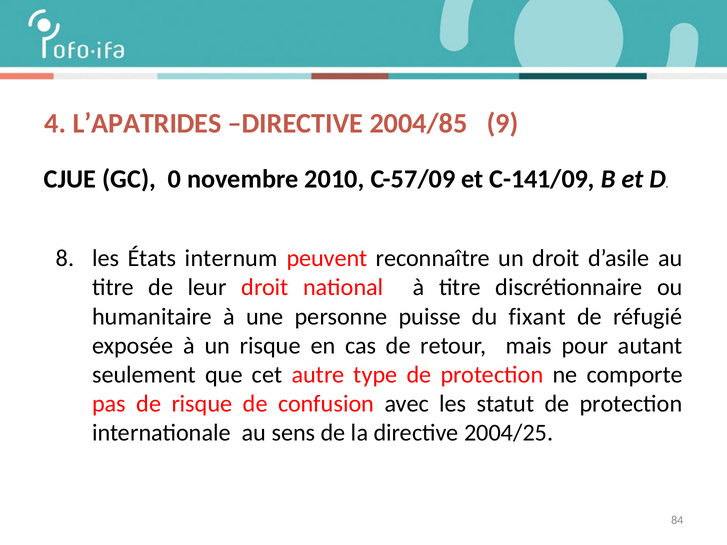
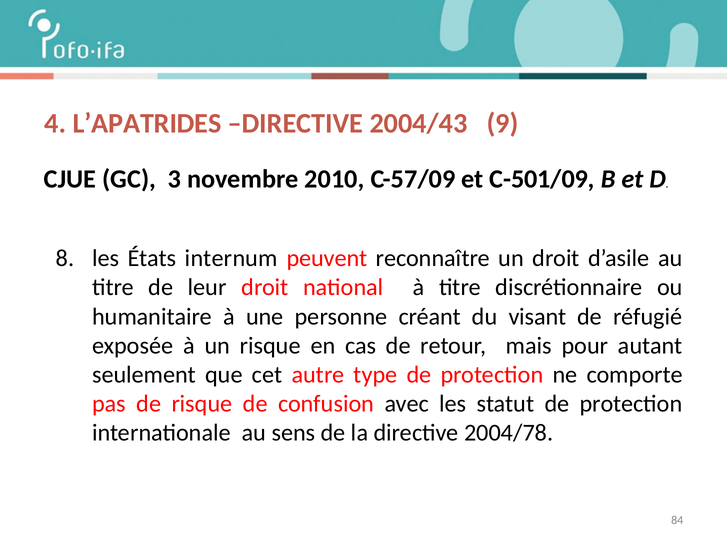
2004/85: 2004/85 -> 2004/43 (419, 123)
0: 0 -> 3 (175, 179)
C-141/09: C-141/09 -> C-501/09 (542, 179)
puisse: puisse -> créant (430, 317)
fixant: fixant -> visant (537, 317)
2004/25: 2004/25 -> 2004/78 (509, 433)
